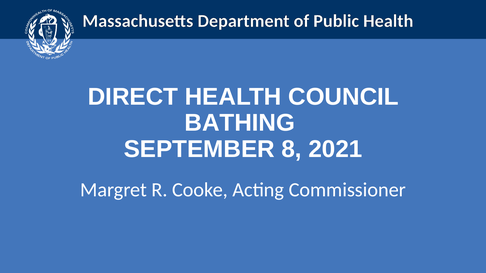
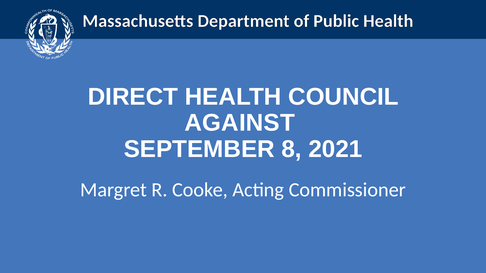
BATHING: BATHING -> AGAINST (240, 123)
